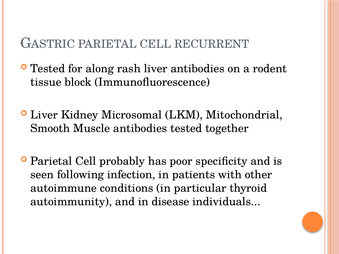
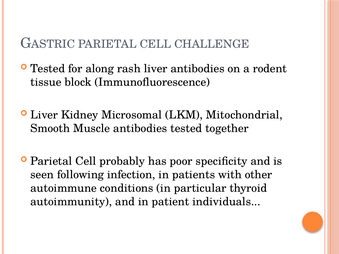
RECURRENT: RECURRENT -> CHALLENGE (212, 44)
disease: disease -> patient (170, 202)
